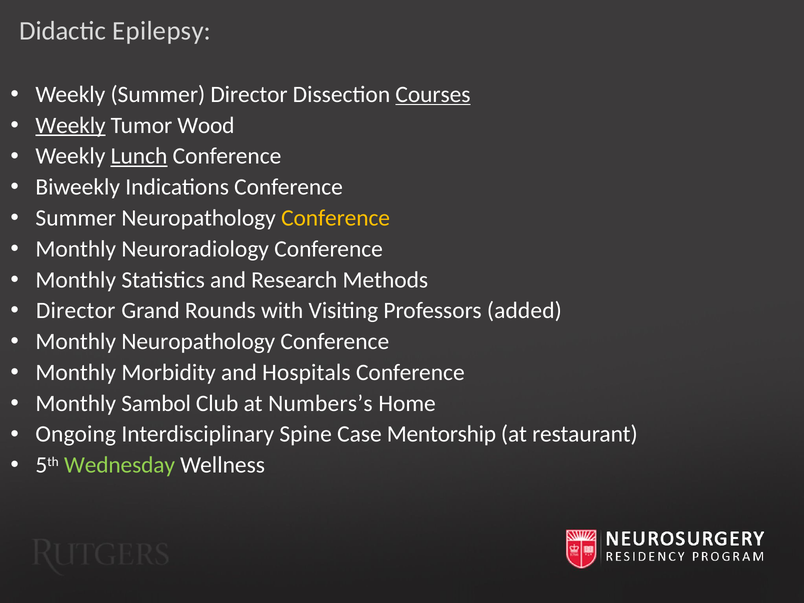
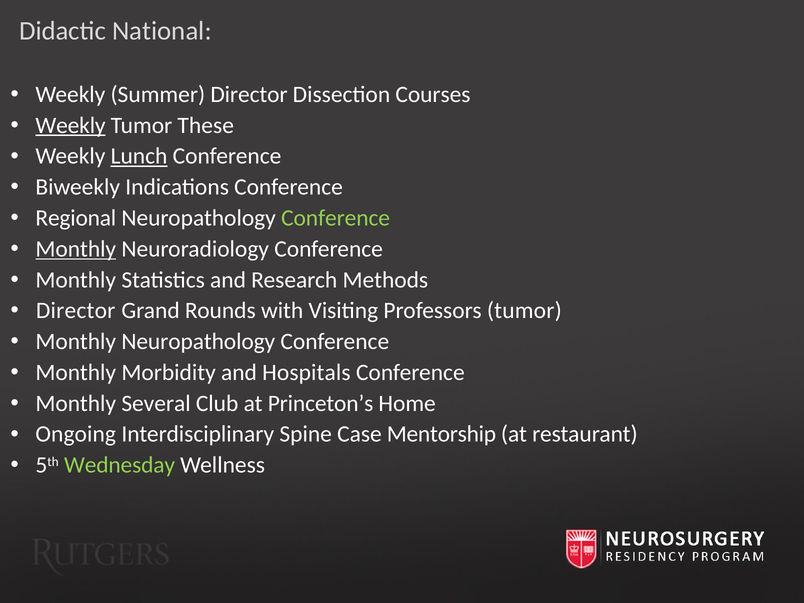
Epilepsy: Epilepsy -> National (162, 31)
Courses underline: present -> none (433, 94)
Wood: Wood -> These (206, 125)
Summer: Summer -> Regional (76, 218)
Conference colour: yellow -> light green (336, 218)
Monthly underline: none -> present (76, 249)
Professors added: added -> tumor (524, 311)
Sambol: Sambol -> Several (156, 403)
Numbers’s: Numbers’s -> Princeton’s (321, 403)
